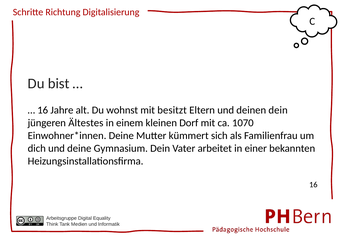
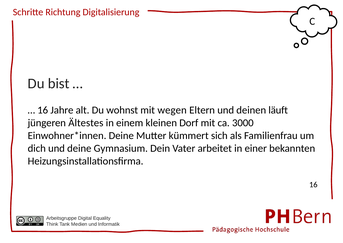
besitzt: besitzt -> wegen (172, 110)
deinen dein: dein -> läuft (278, 110)
1070: 1070 -> 3000 (243, 123)
